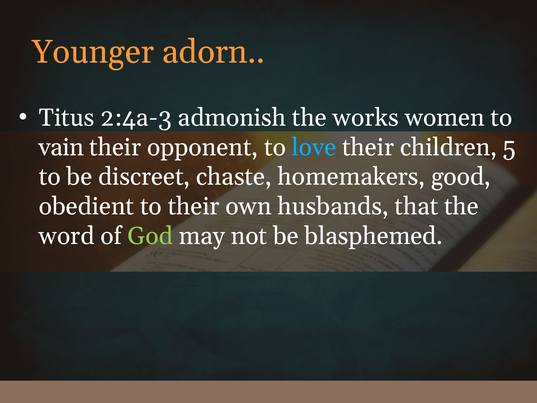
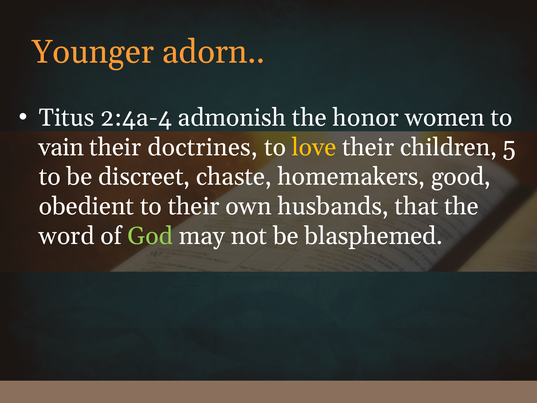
2:4a-3: 2:4a-3 -> 2:4a-4 (136, 118)
works: works -> honor (366, 118)
opponent: opponent -> doctrines (203, 147)
love colour: light blue -> yellow (314, 147)
